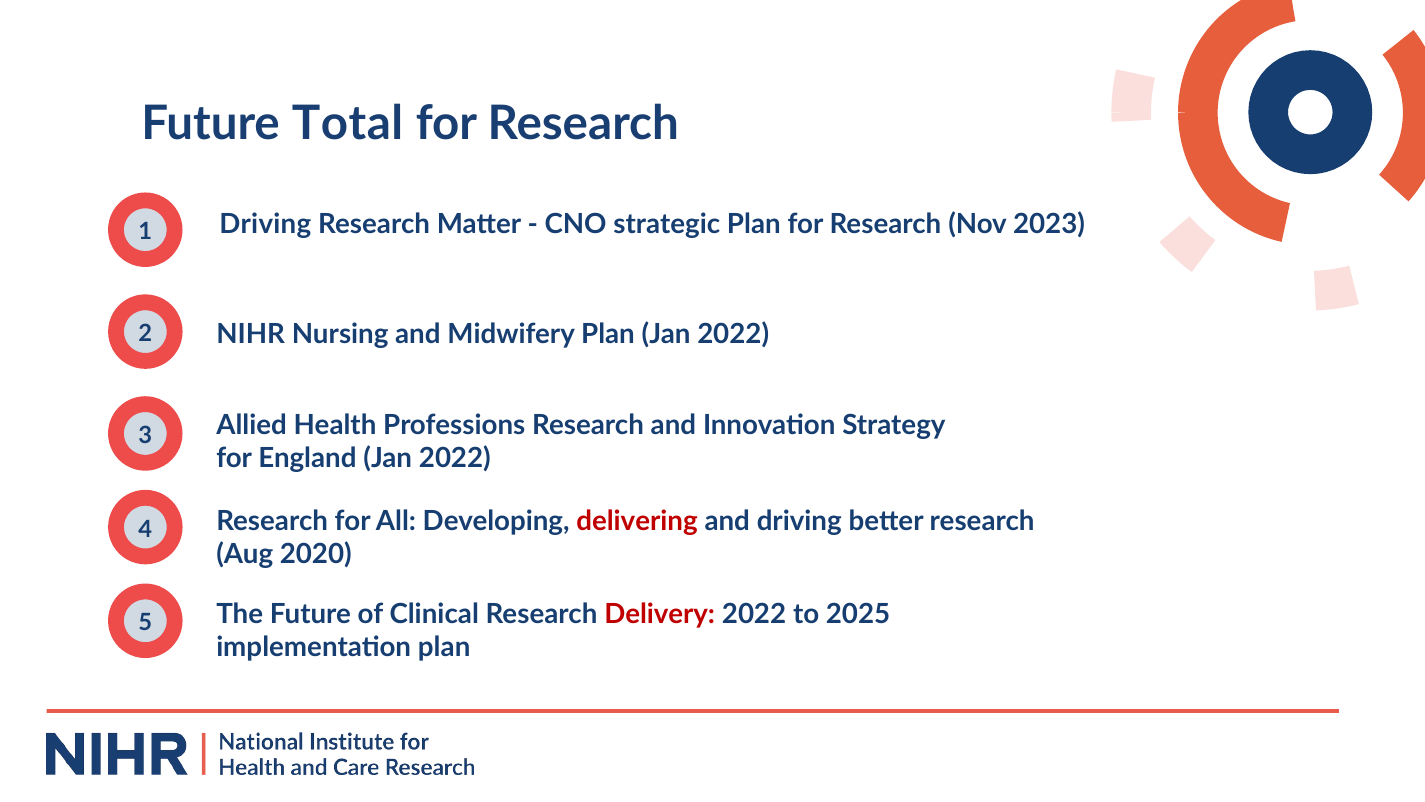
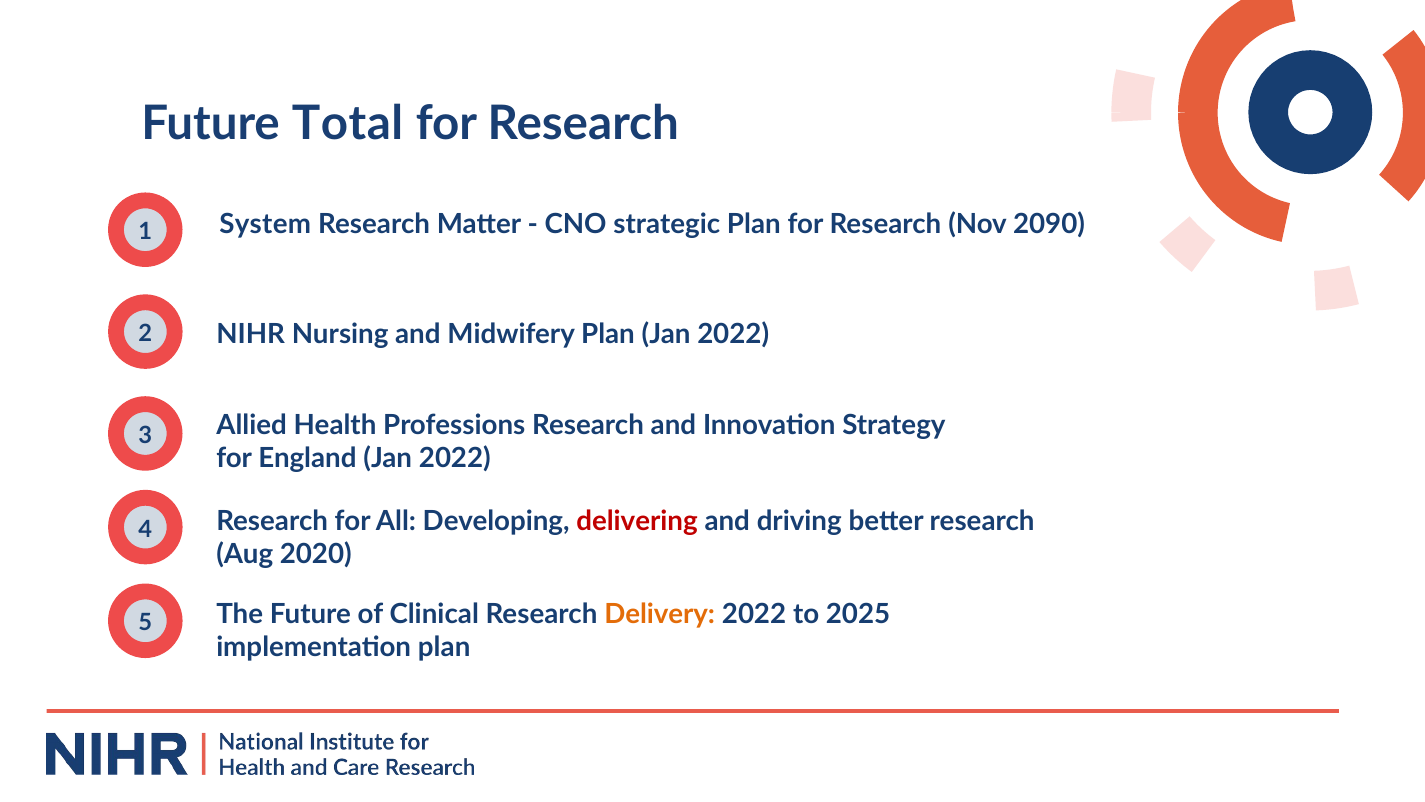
Driving: Driving -> System (265, 224)
2023: 2023 -> 2090 (1049, 224)
Delivery colour: red -> orange (660, 614)
